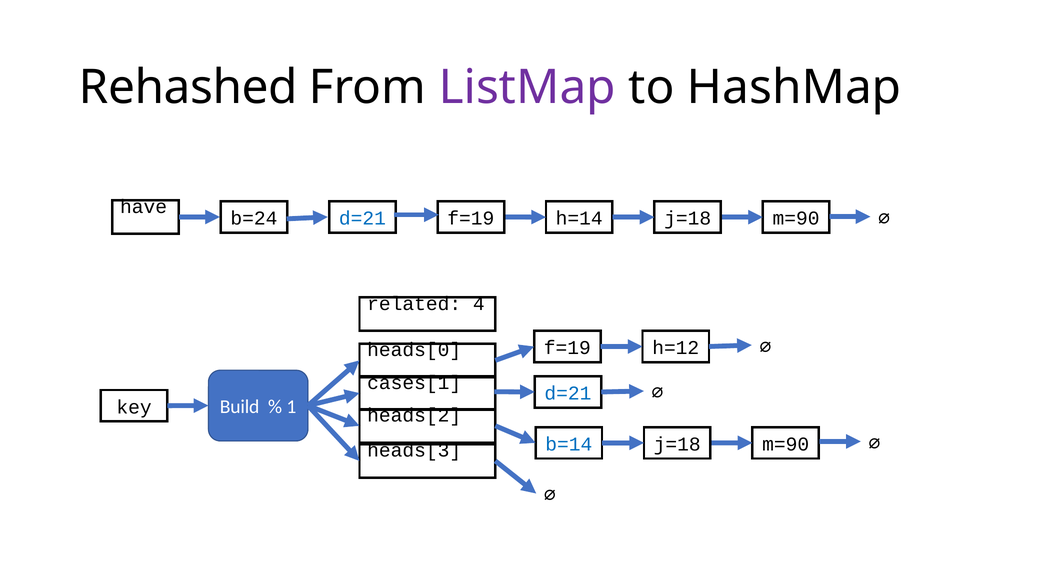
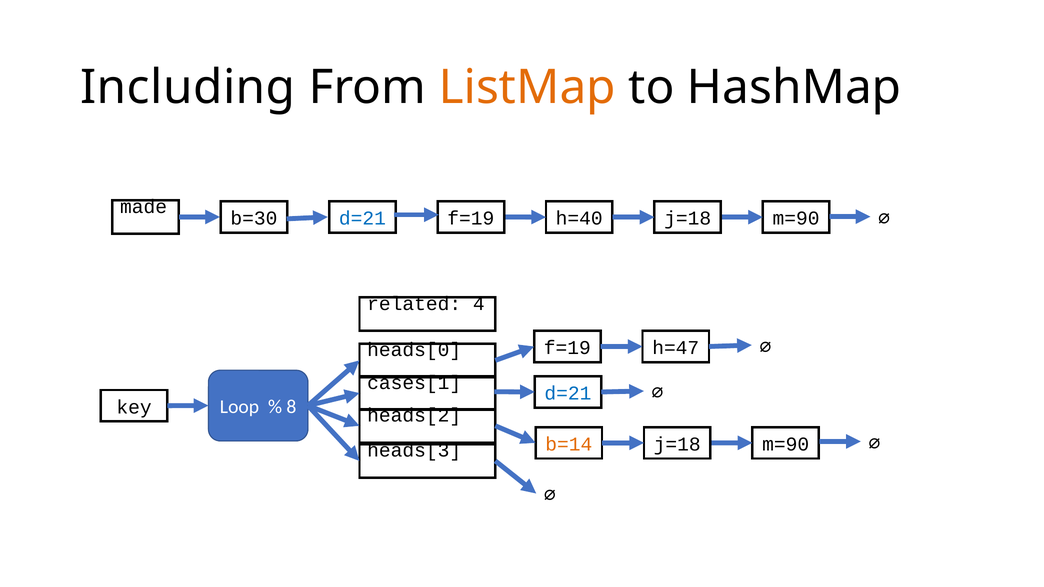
Rehashed: Rehashed -> Including (188, 88)
ListMap colour: purple -> orange (527, 88)
have: have -> made (144, 207)
b=24: b=24 -> b=30 (254, 219)
h=14: h=14 -> h=40 (579, 219)
h=12: h=12 -> h=47 (676, 348)
Build: Build -> Loop (240, 407)
1: 1 -> 8 (291, 407)
b=14 colour: blue -> orange (569, 444)
